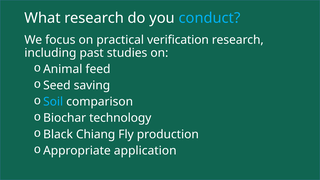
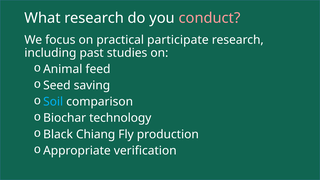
conduct colour: light blue -> pink (210, 18)
verification: verification -> participate (178, 40)
application: application -> verification (145, 151)
